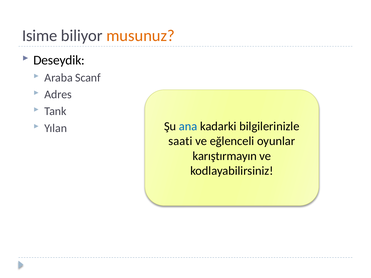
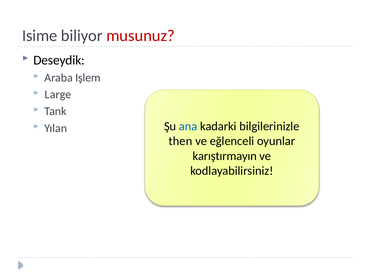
musunuz colour: orange -> red (141, 36)
Scanf: Scanf -> Işlem (88, 78)
Adres: Adres -> Large (58, 95)
saati: saati -> then (180, 141)
